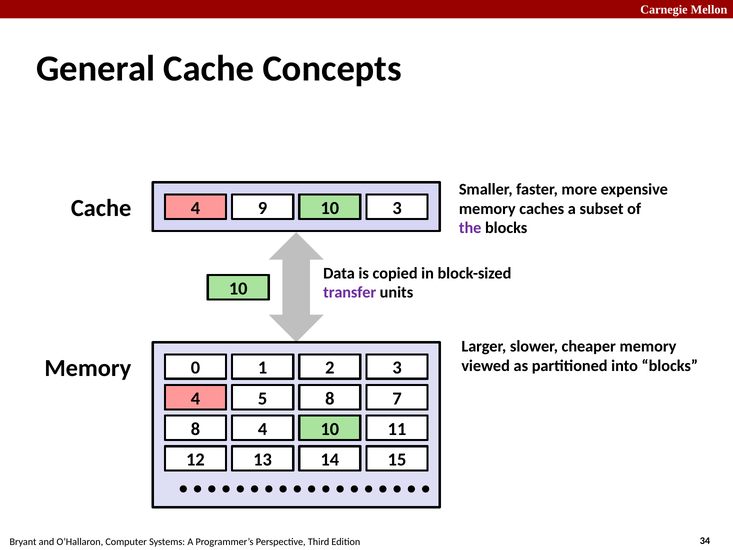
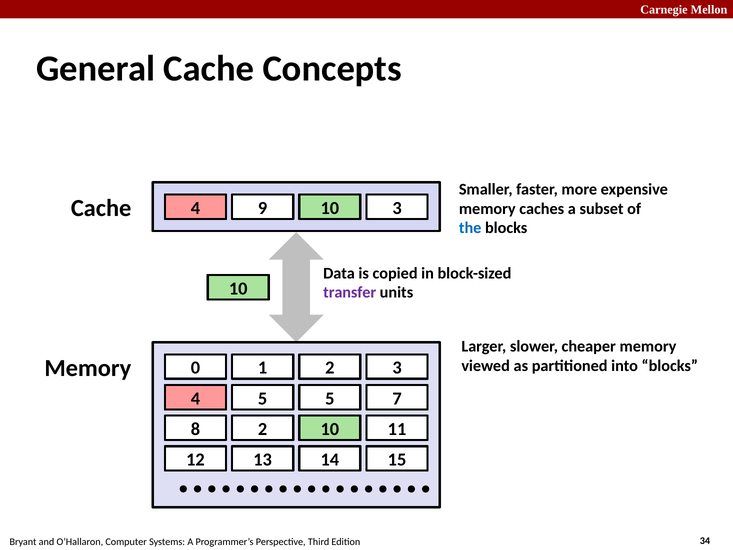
the colour: purple -> blue (470, 228)
5 8: 8 -> 5 (330, 398)
8 4: 4 -> 2 (263, 429)
